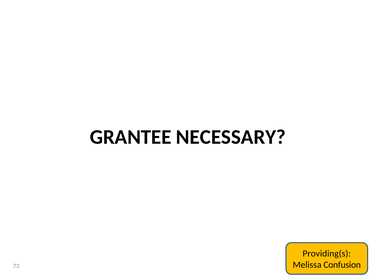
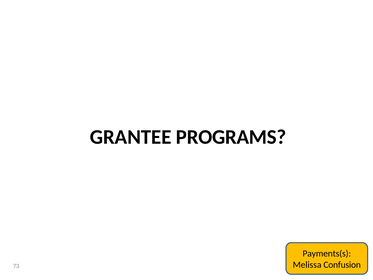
NECESSARY: NECESSARY -> PROGRAMS (231, 137)
Providing(s: Providing(s -> Payments(s (327, 253)
